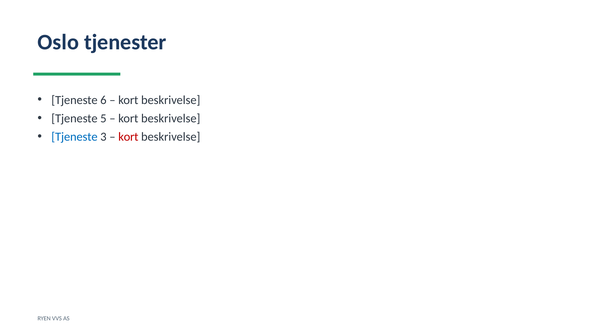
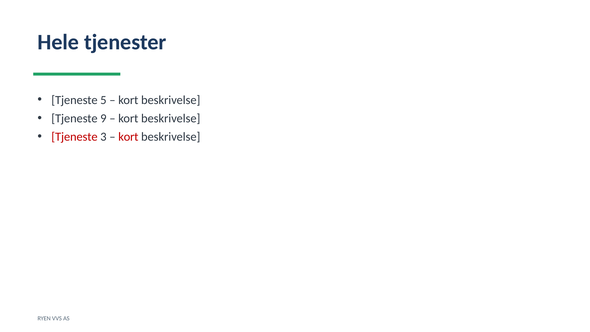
Oslo: Oslo -> Hele (58, 42)
6: 6 -> 5 (103, 100)
5: 5 -> 9 (103, 118)
Tjeneste colour: blue -> red (74, 137)
